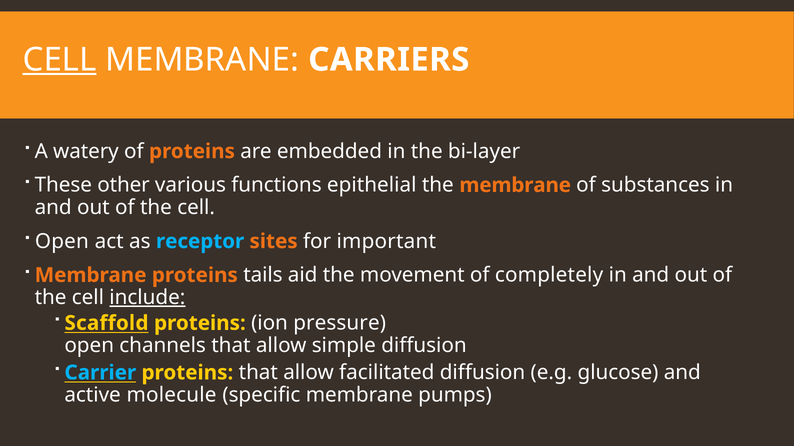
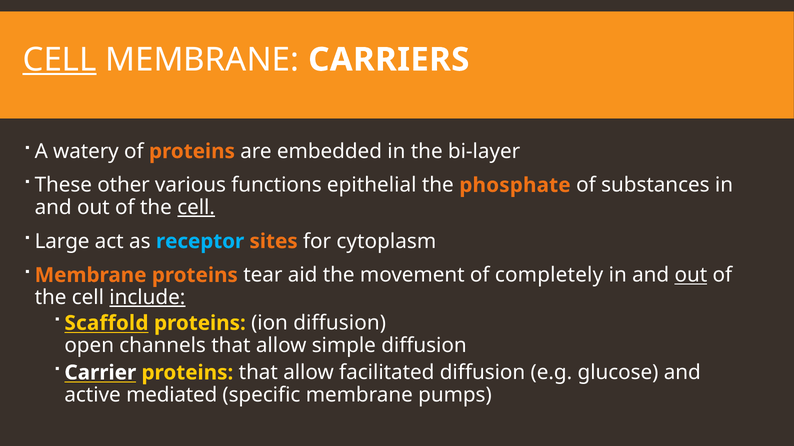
the membrane: membrane -> phosphate (515, 185)
cell underline: none -> present (196, 208)
Open: Open -> Large (62, 242)
important: important -> cytoplasm (386, 242)
tails: tails -> tear (263, 276)
out underline: none -> present (691, 276)
ion pressure: pressure -> diffusion (340, 324)
Carrier colour: light blue -> white (100, 373)
molecule: molecule -> mediated (172, 395)
